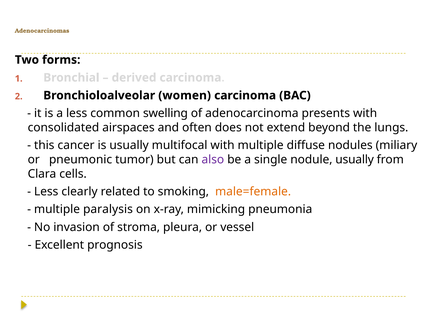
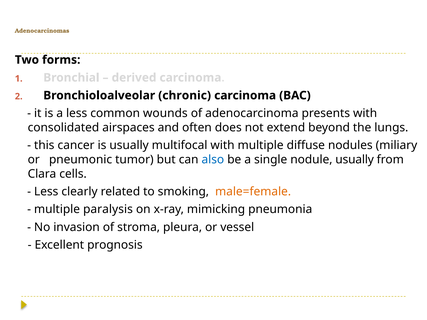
women: women -> chronic (185, 96)
swelling: swelling -> wounds (165, 113)
also colour: purple -> blue (213, 160)
